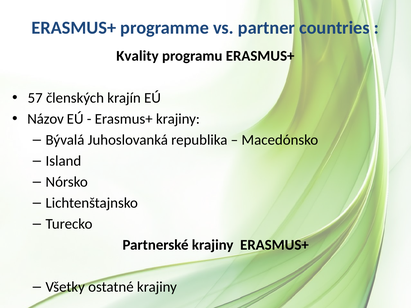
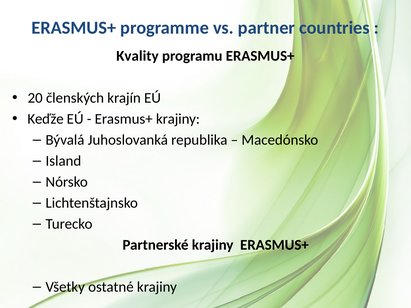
57: 57 -> 20 (35, 98)
Názov: Názov -> Keďže (46, 119)
